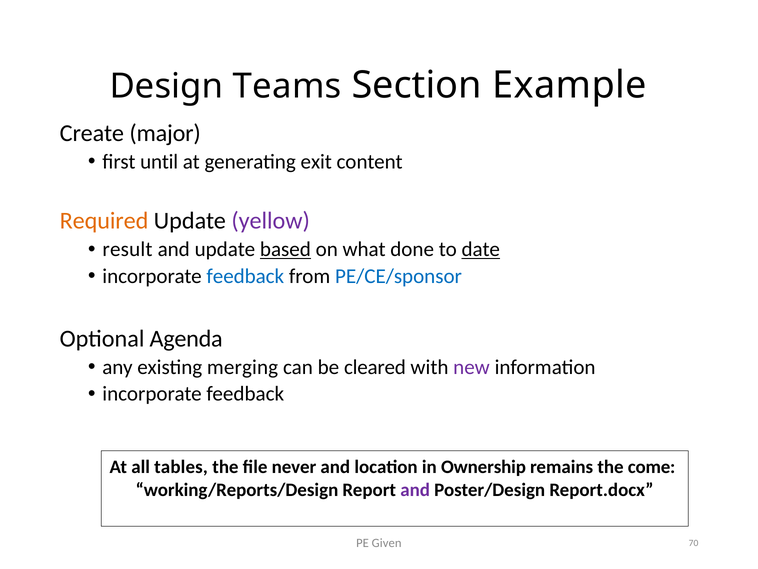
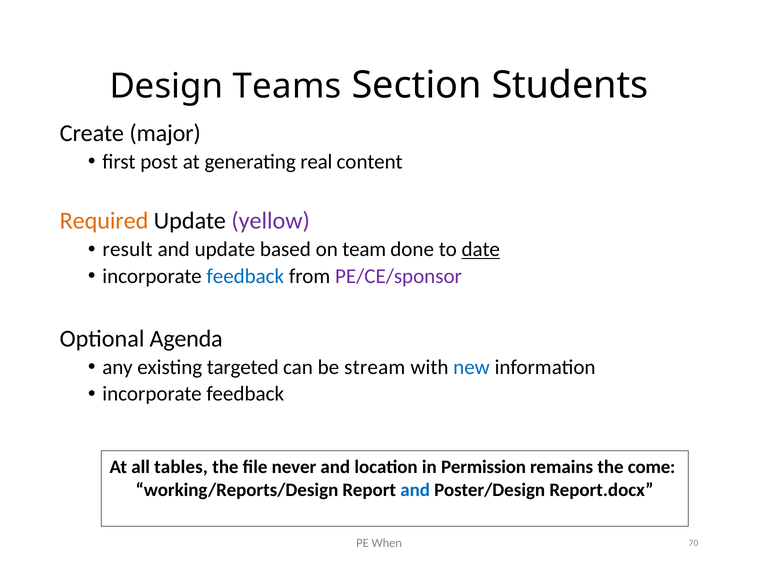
Example: Example -> Students (570, 85)
until: until -> post (159, 162)
exit: exit -> real (316, 162)
based underline: present -> none (285, 249)
what: what -> team (364, 249)
PE/CE/sponsor colour: blue -> purple (398, 276)
merging: merging -> targeted (243, 367)
cleared: cleared -> stream (375, 367)
new colour: purple -> blue (472, 367)
Ownership: Ownership -> Permission (483, 467)
and colour: purple -> blue (415, 490)
Given: Given -> When (387, 543)
